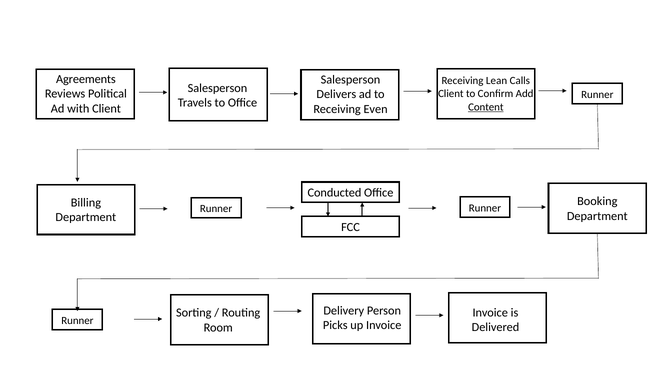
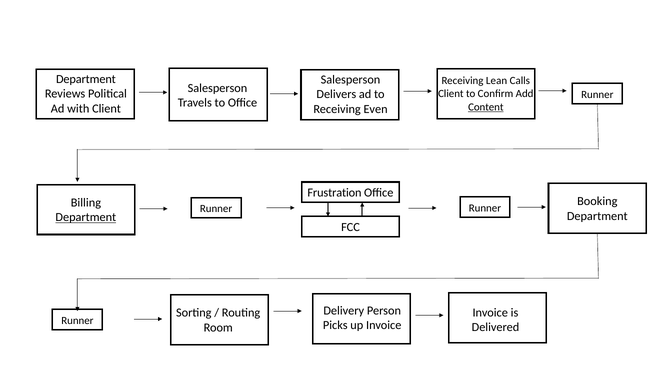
Agreements: Agreements -> Department (86, 79)
Conducted: Conducted -> Frustration (334, 193)
Department underline: none -> present (86, 217)
